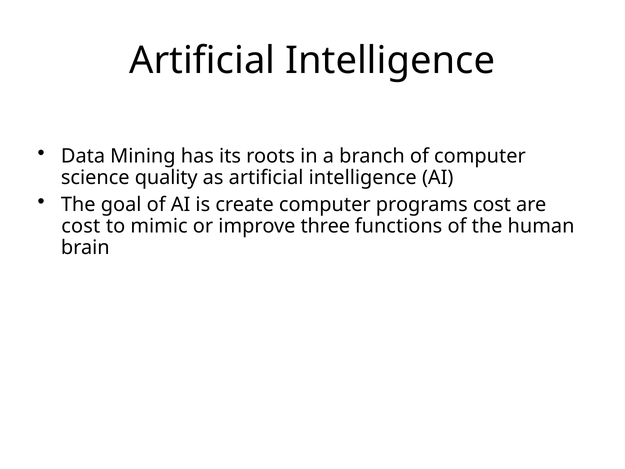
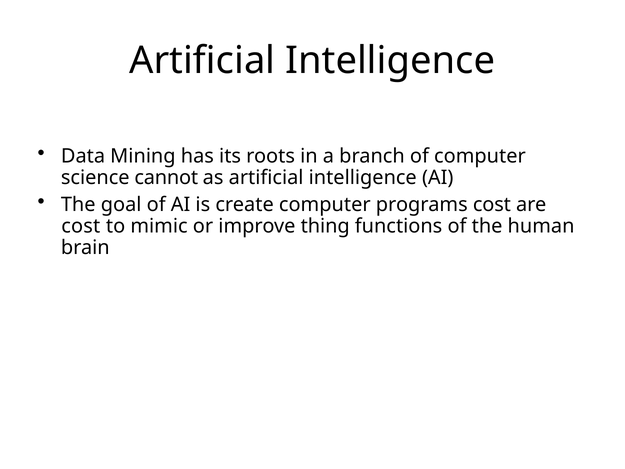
quality: quality -> cannot (166, 178)
three: three -> thing (325, 226)
